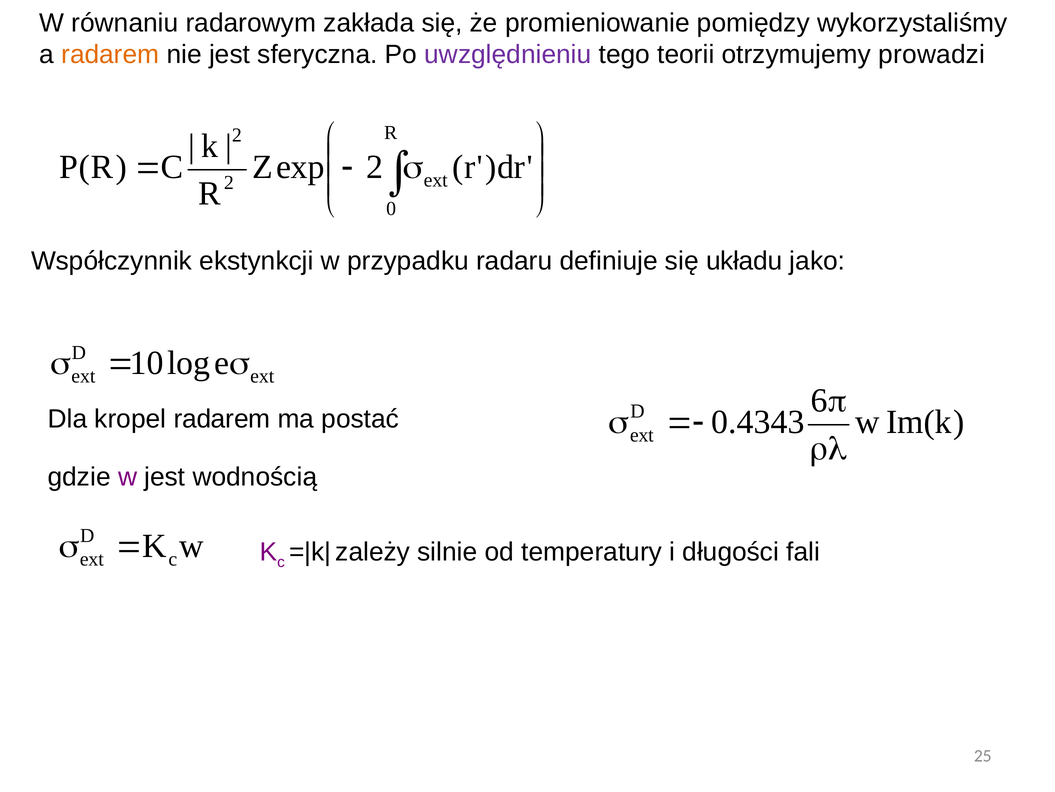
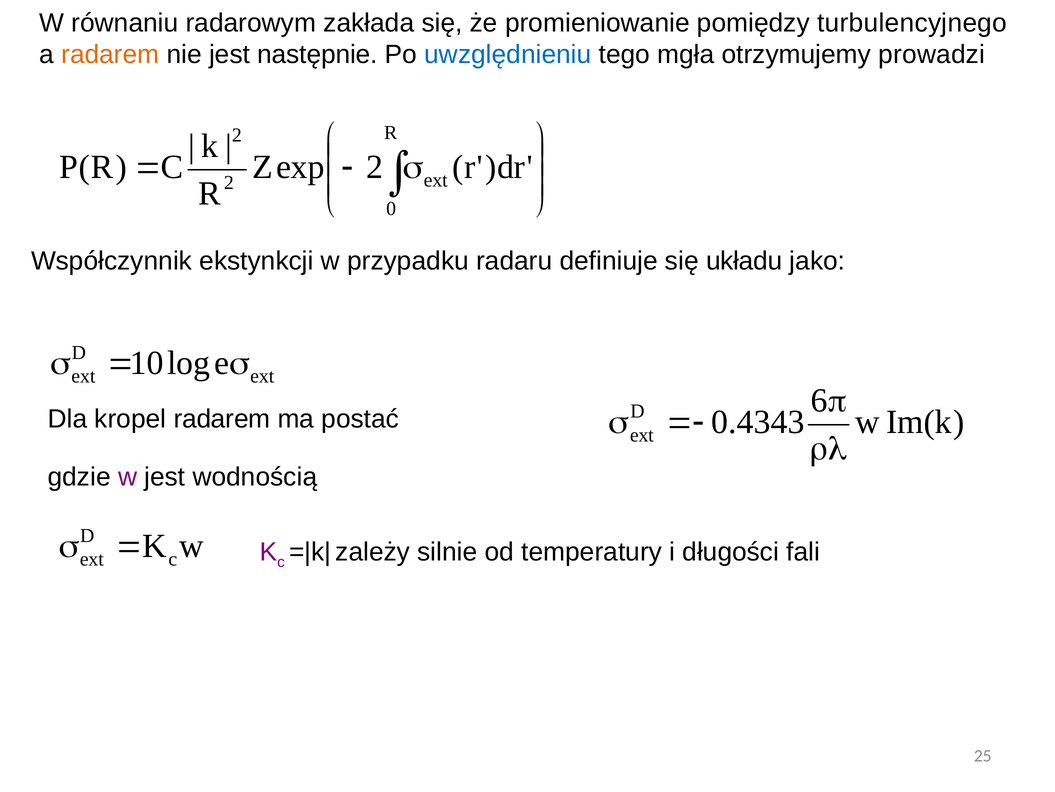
wykorzystaliśmy: wykorzystaliśmy -> turbulencyjnego (912, 23)
sferyczna: sferyczna -> następnie (318, 54)
uwzględnieniu colour: purple -> blue (508, 54)
teorii: teorii -> mgła (686, 54)
